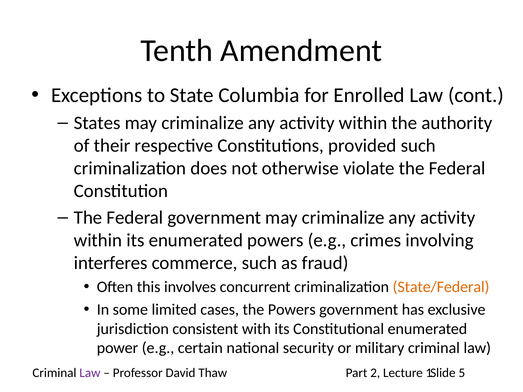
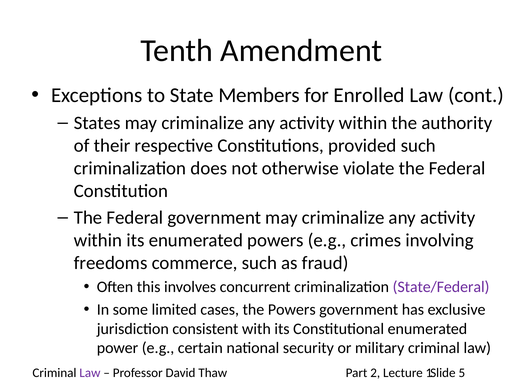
Columbia: Columbia -> Members (259, 95)
interferes: interferes -> freedoms (111, 263)
State/Federal colour: orange -> purple (441, 287)
